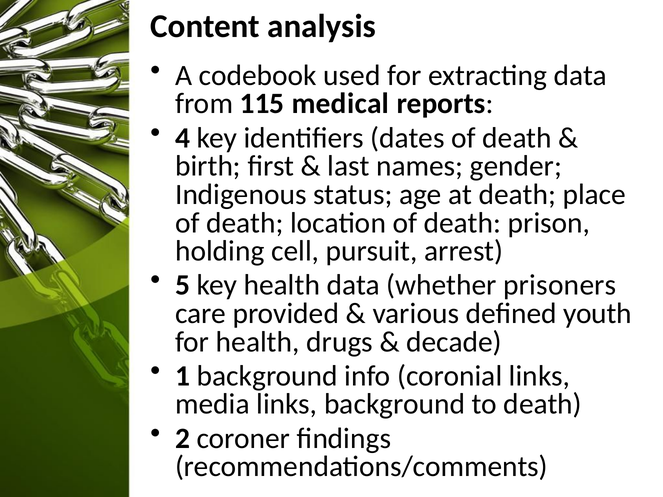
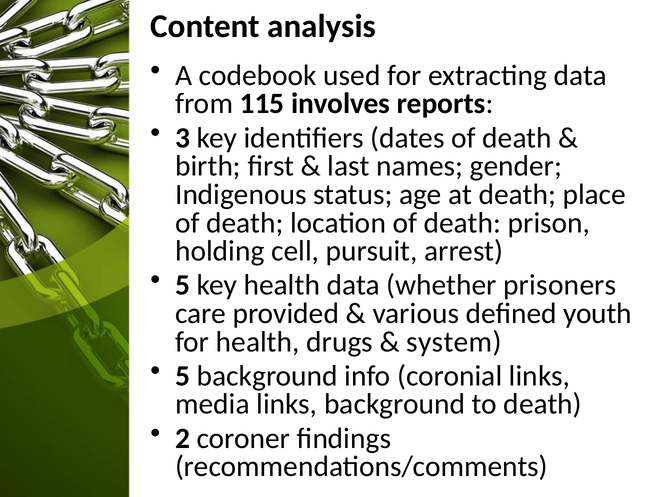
medical: medical -> involves (341, 104)
4: 4 -> 3 (183, 138)
decade: decade -> system (454, 342)
1: 1 -> 5 (183, 376)
